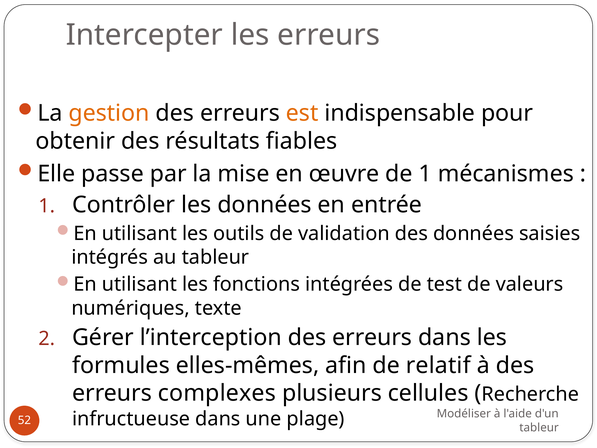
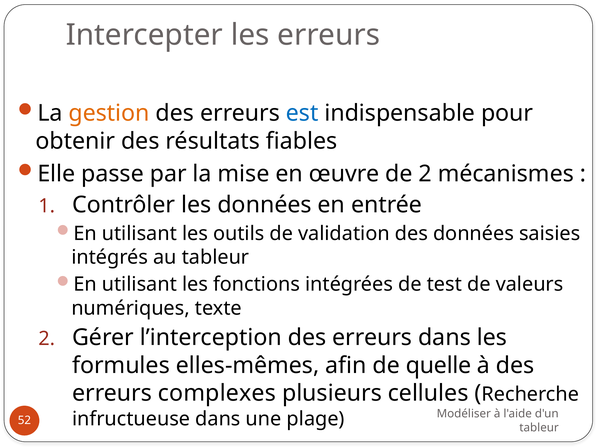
est colour: orange -> blue (302, 113)
de 1: 1 -> 2 (425, 174)
relatif: relatif -> quelle (439, 365)
